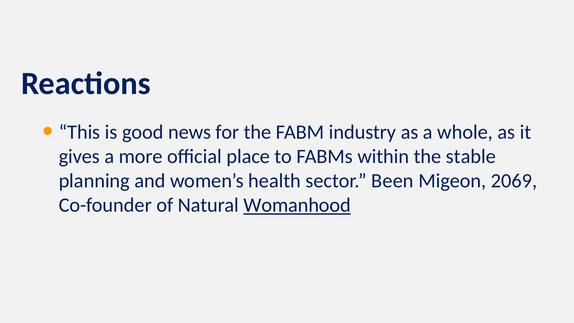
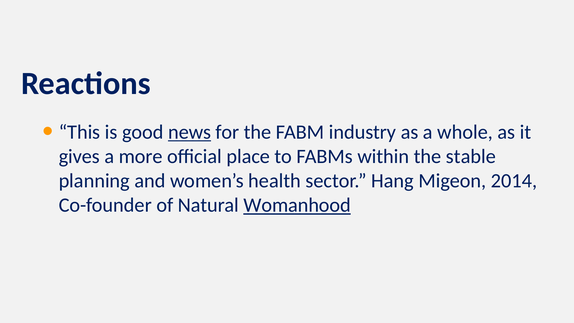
news underline: none -> present (190, 132)
Been: Been -> Hang (392, 181)
2069: 2069 -> 2014 (514, 181)
